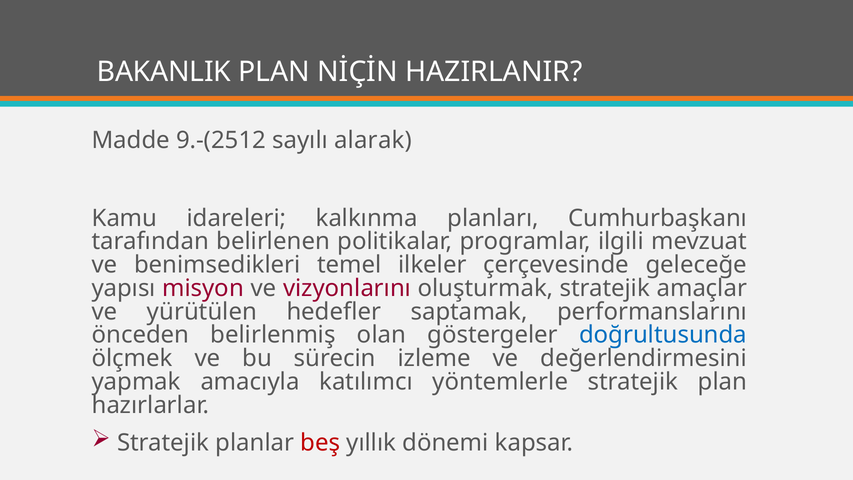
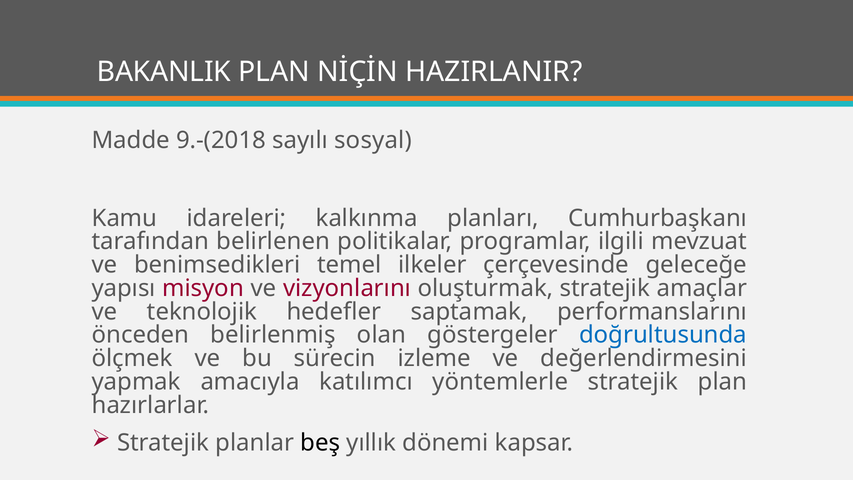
9.-(2512: 9.-(2512 -> 9.-(2018 (221, 140)
alarak: alarak -> sosyal (373, 140)
yürütülen: yürütülen -> teknolojik (202, 312)
beş colour: red -> black (320, 443)
